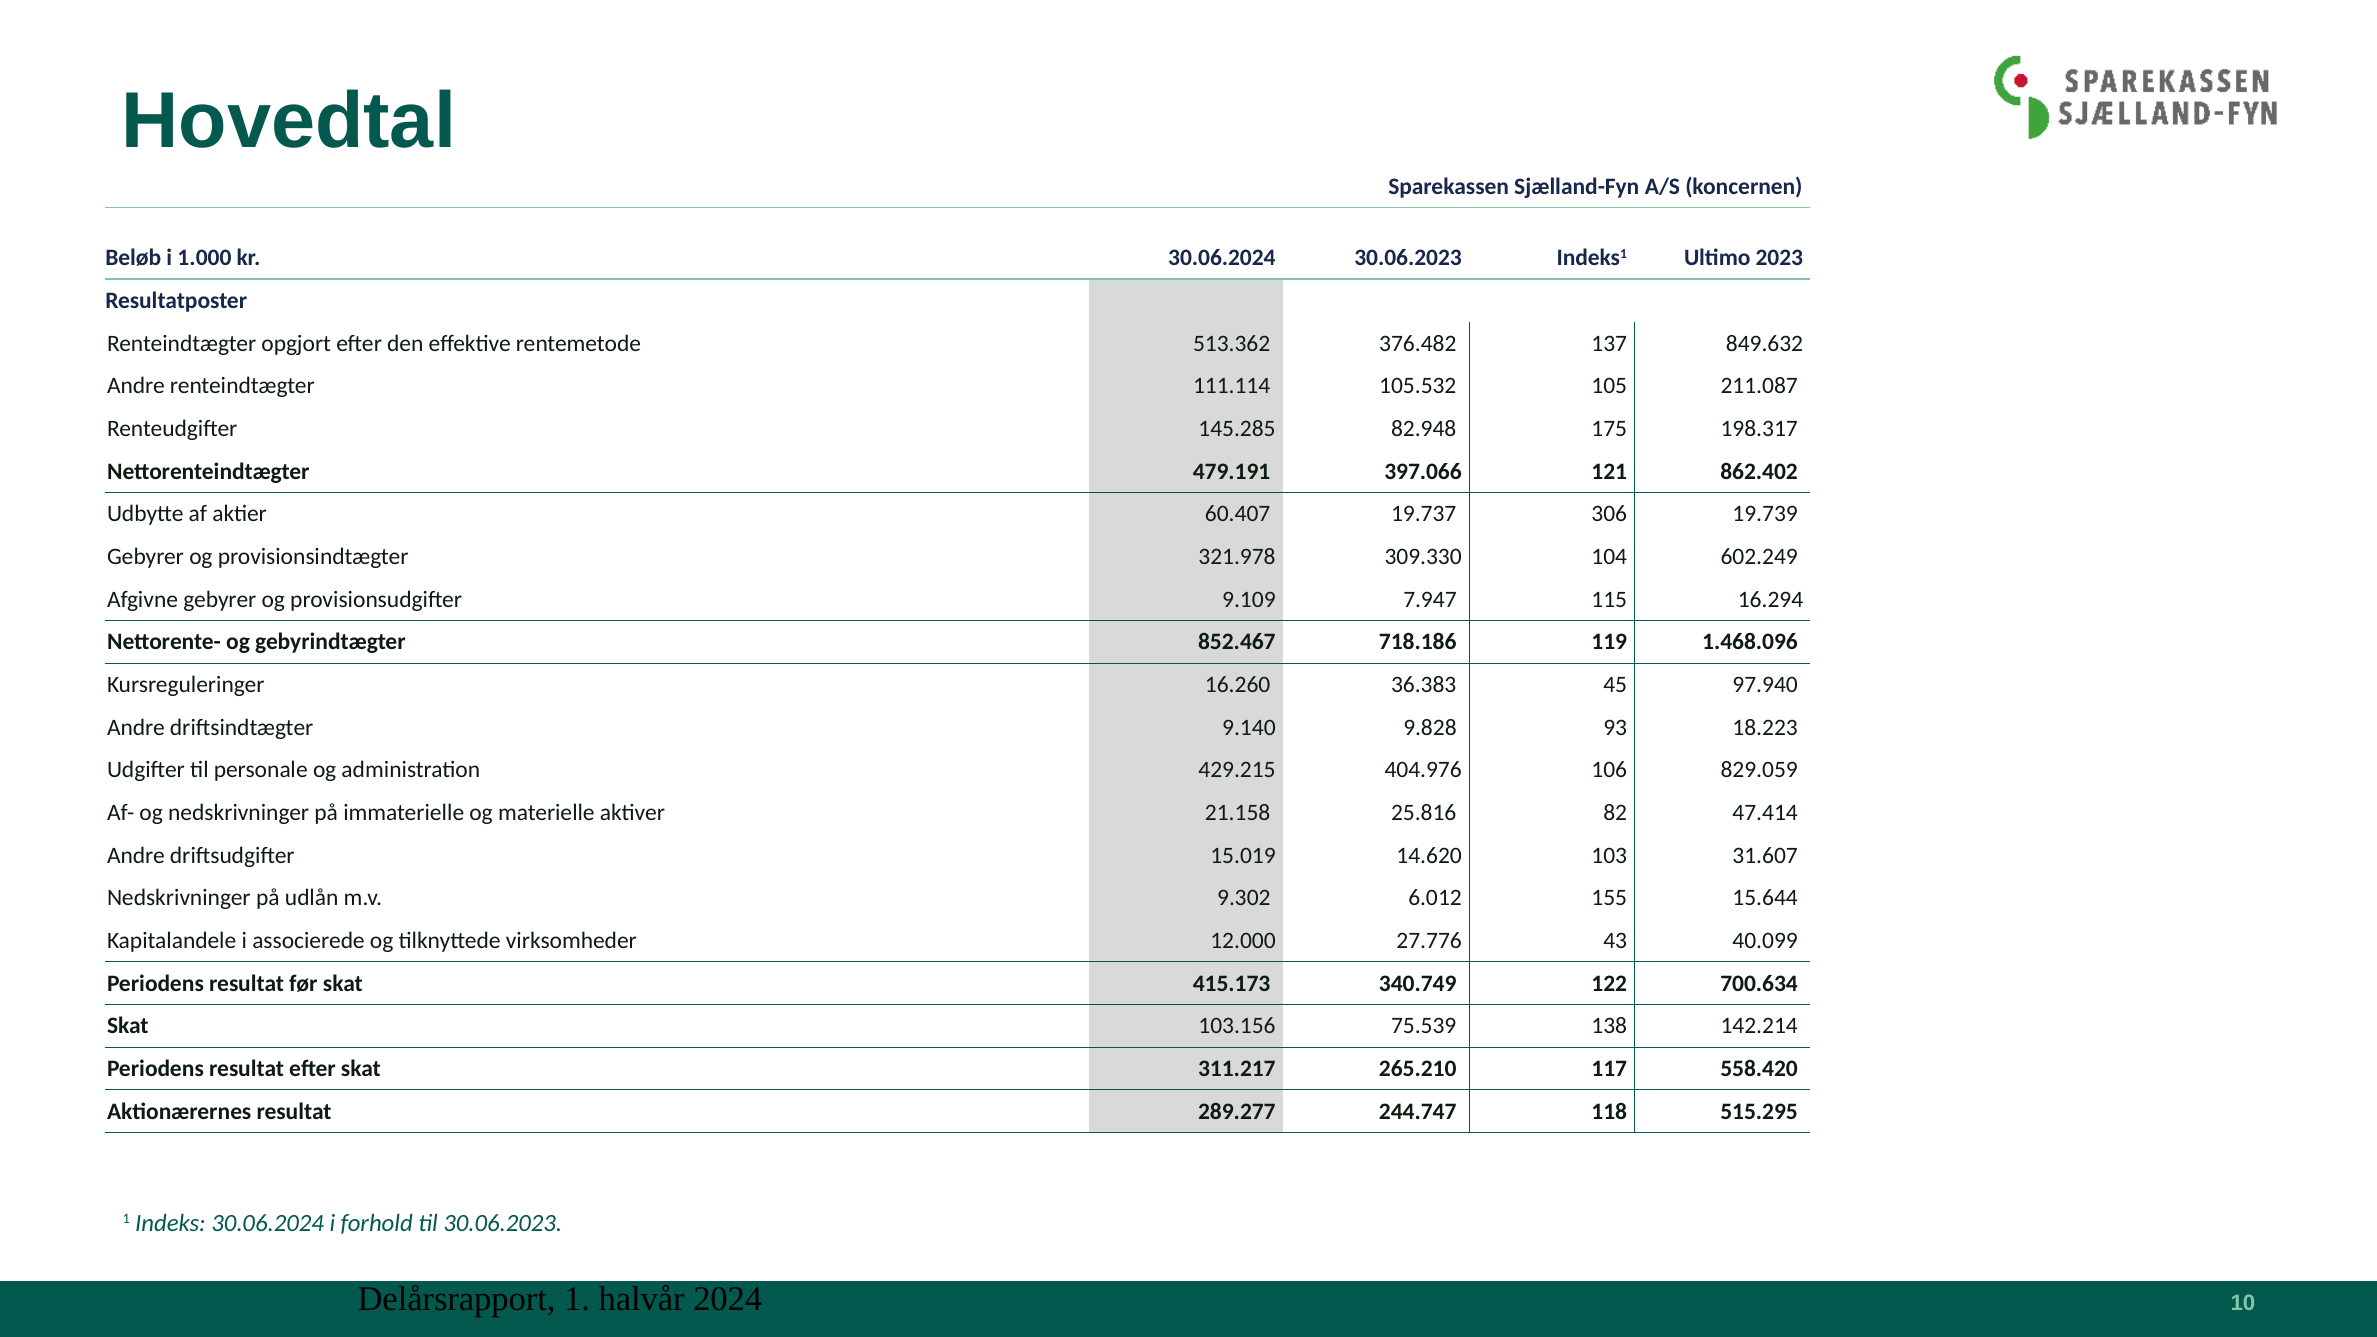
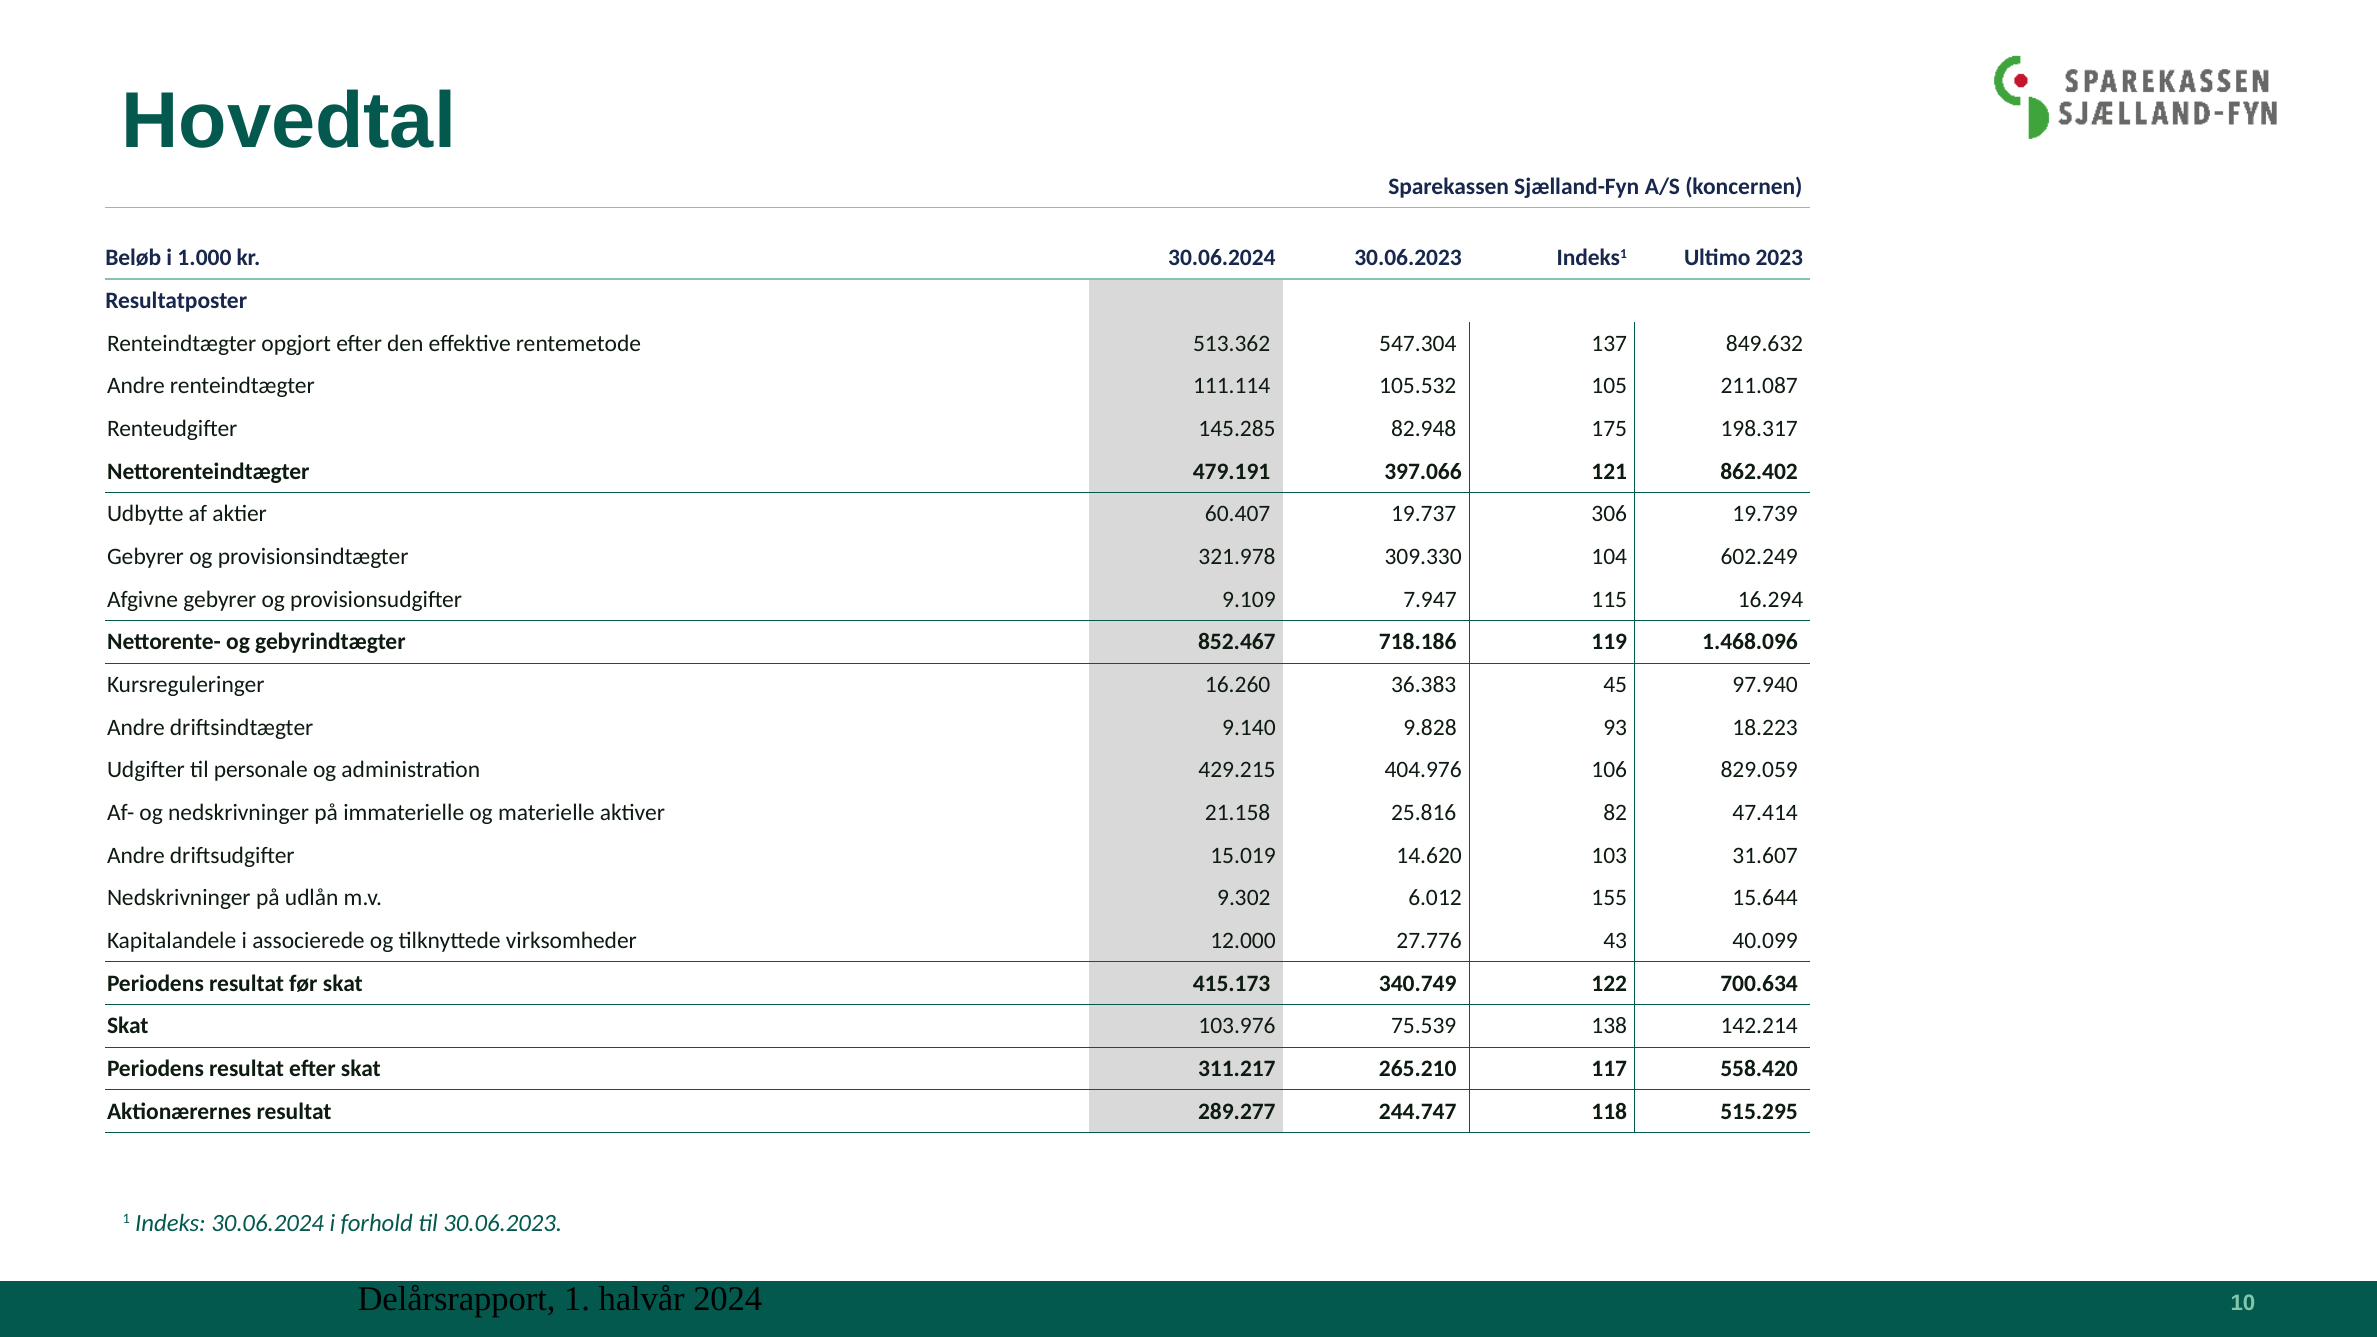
376.482: 376.482 -> 547.304 (1418, 343)
103.156: 103.156 -> 103.976 (1237, 1026)
